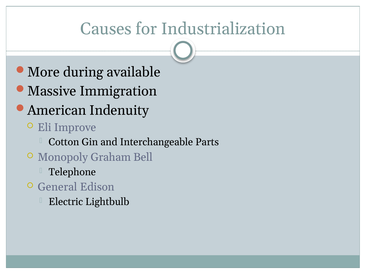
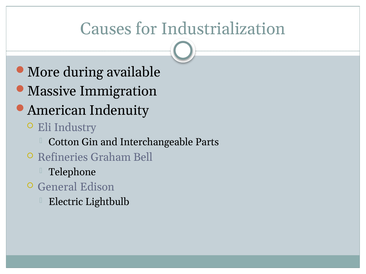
Improve: Improve -> Industry (75, 128)
Monopoly: Monopoly -> Refineries (63, 157)
